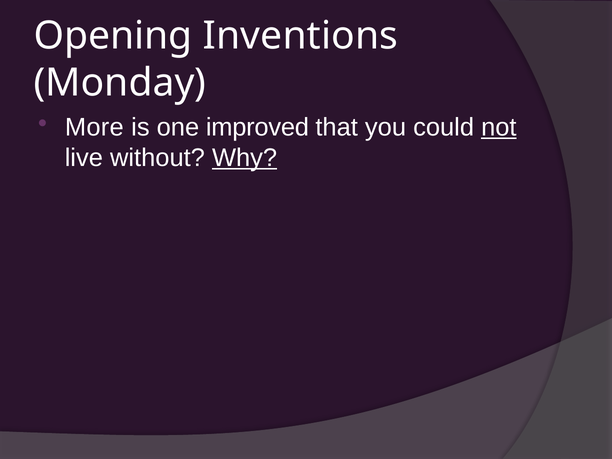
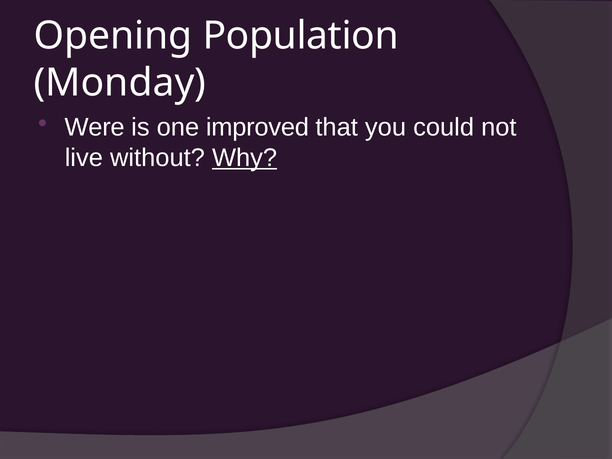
Inventions: Inventions -> Population (301, 36)
More: More -> Were (95, 127)
not underline: present -> none (499, 127)
